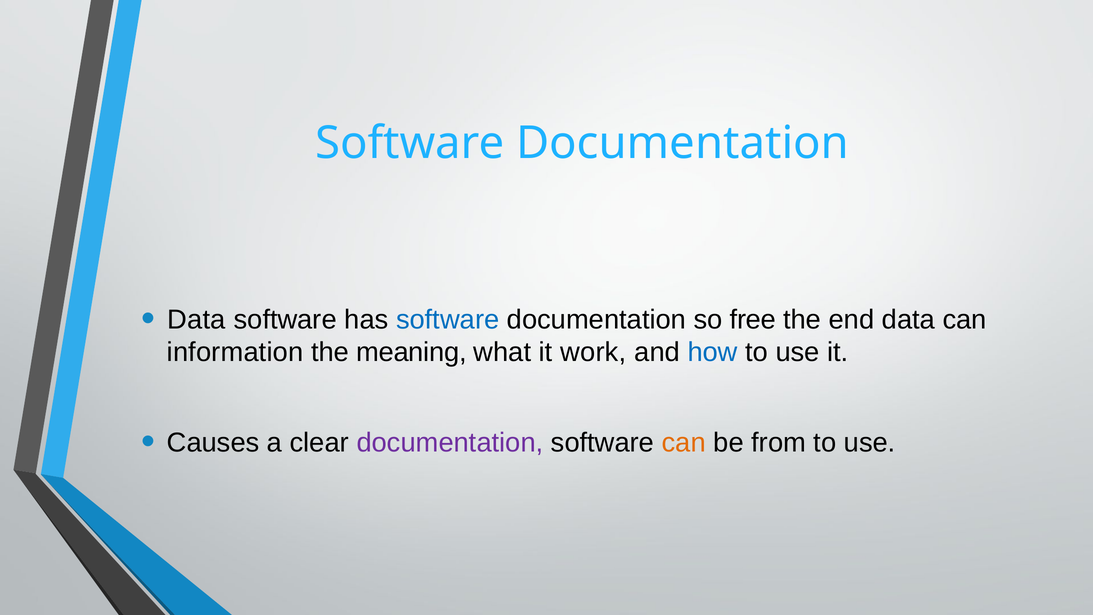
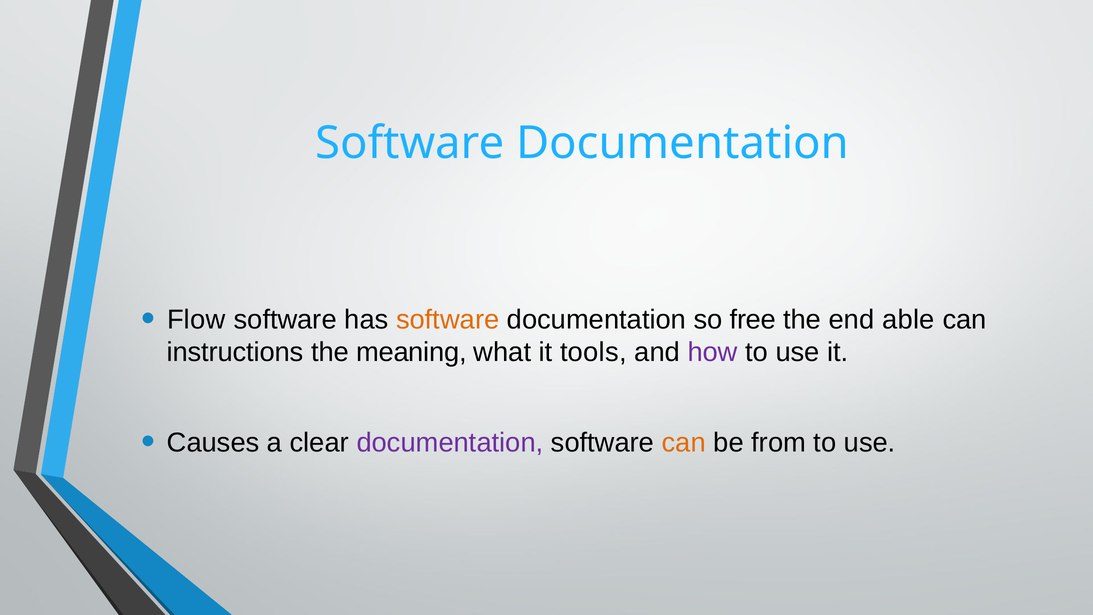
Data: Data -> Flow (196, 320)
software colour: blue -> orange (448, 320)
end data: data -> able (908, 320)
information: information -> instructions (235, 352)
work: work -> tools (593, 352)
how colour: blue -> purple (713, 352)
